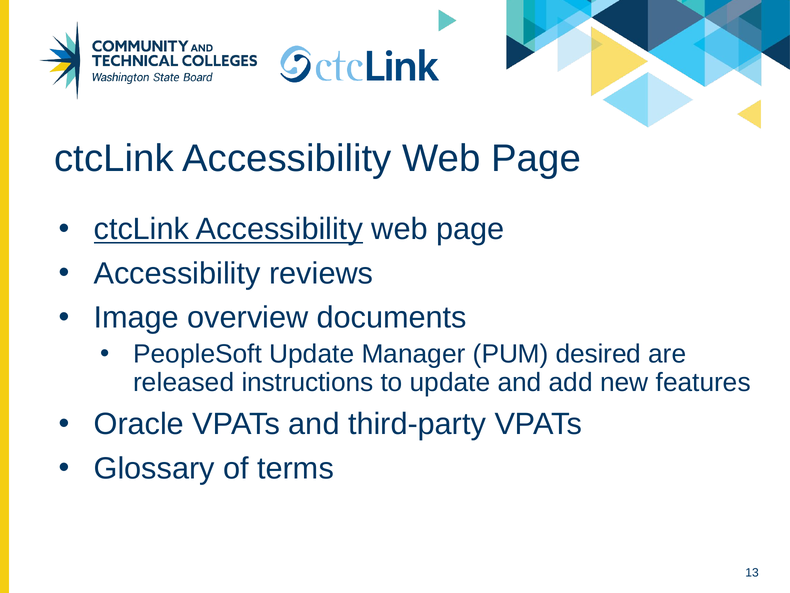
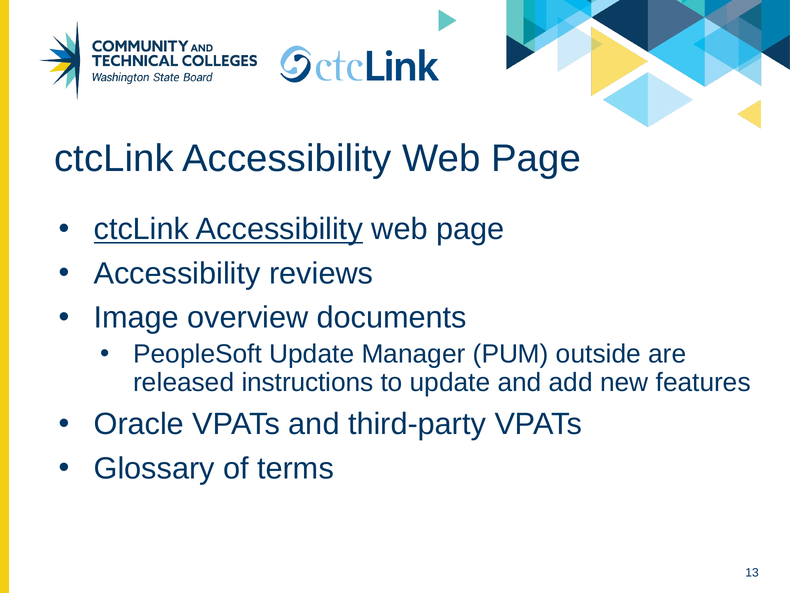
desired: desired -> outside (598, 354)
